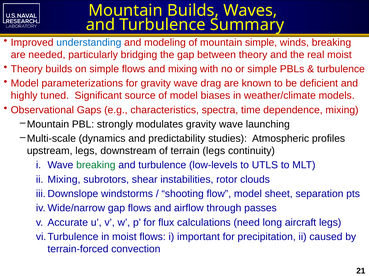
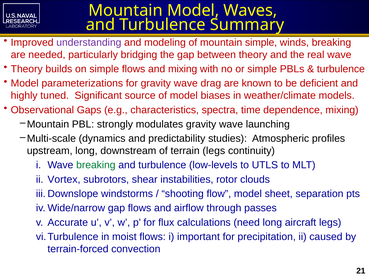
Mountain Builds: Builds -> Model (193, 11)
understanding colour: blue -> purple (89, 43)
real moist: moist -> wave (339, 55)
upstream legs: legs -> long (86, 151)
ii Mixing: Mixing -> Vortex (64, 180)
